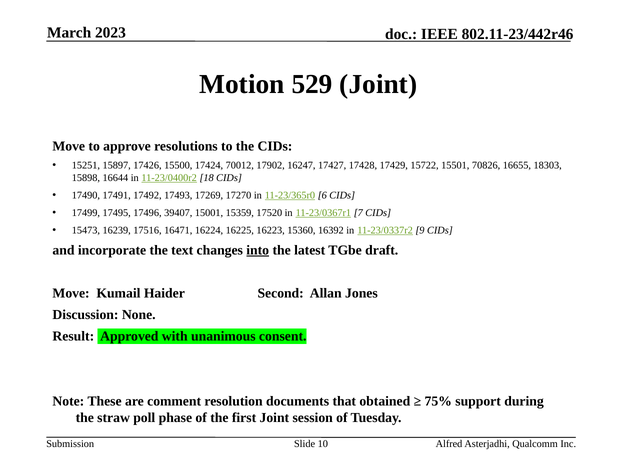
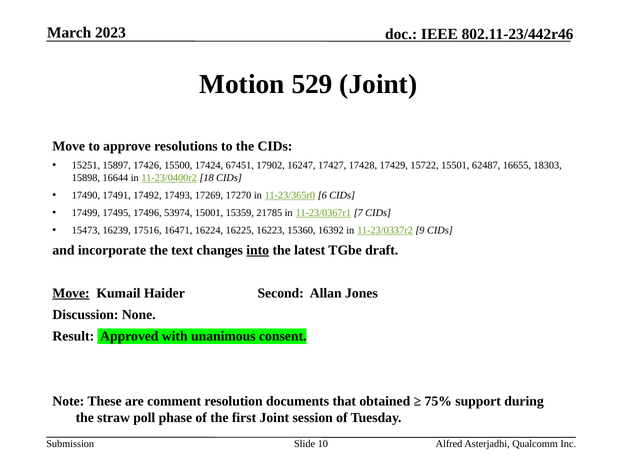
70012: 70012 -> 67451 (240, 165)
70826: 70826 -> 62487 (486, 165)
39407: 39407 -> 53974 (178, 213)
17520: 17520 -> 21785 (269, 213)
Move underline: none -> present (71, 293)
